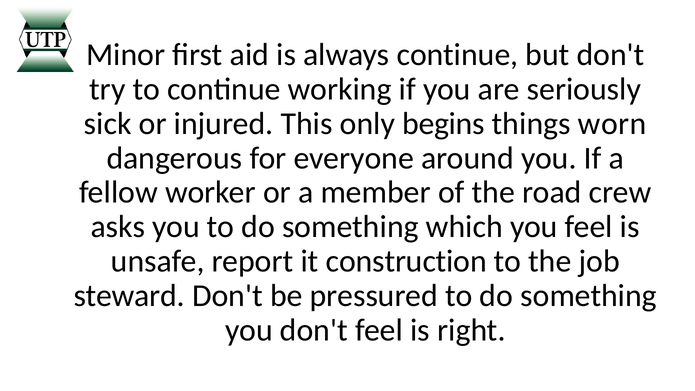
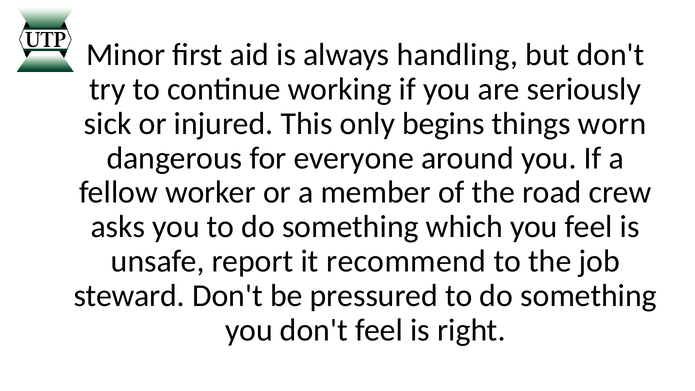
always continue: continue -> handling (457, 55)
construction: construction -> recommend (406, 261)
